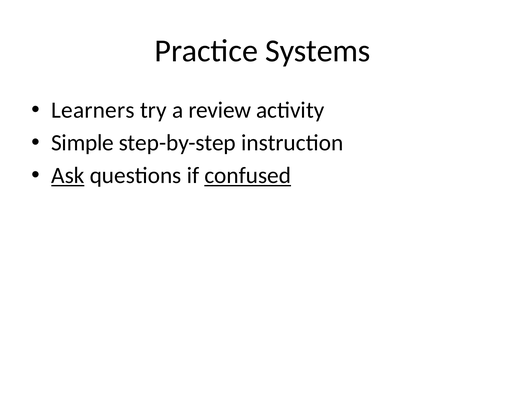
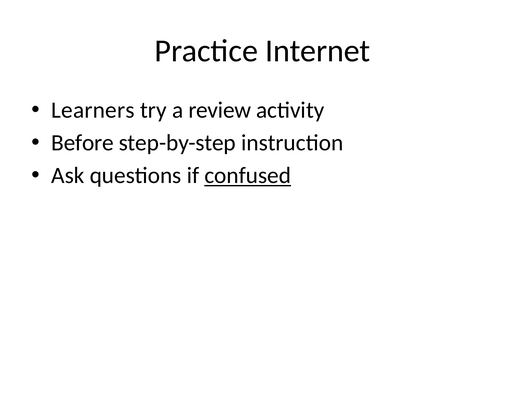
Systems: Systems -> Internet (318, 51)
Simple: Simple -> Before (82, 143)
Ask underline: present -> none (68, 175)
